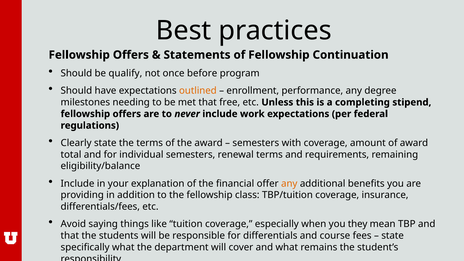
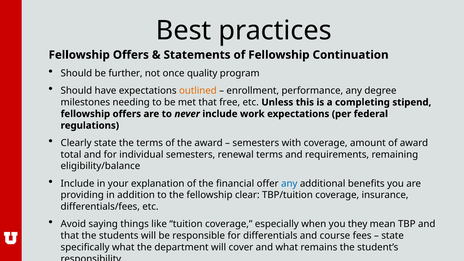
qualify: qualify -> further (125, 73)
before: before -> quality (202, 73)
any colour: orange -> blue (289, 183)
class: class -> clear (247, 195)
